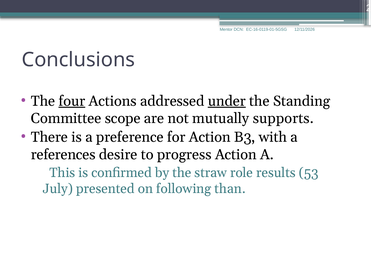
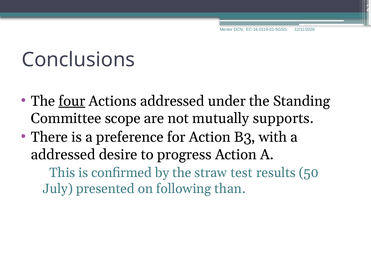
under underline: present -> none (227, 101)
references: references -> addressed (63, 155)
role: role -> test (241, 173)
53: 53 -> 50 (309, 173)
